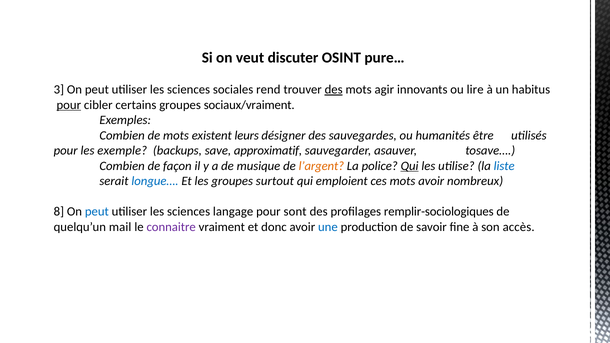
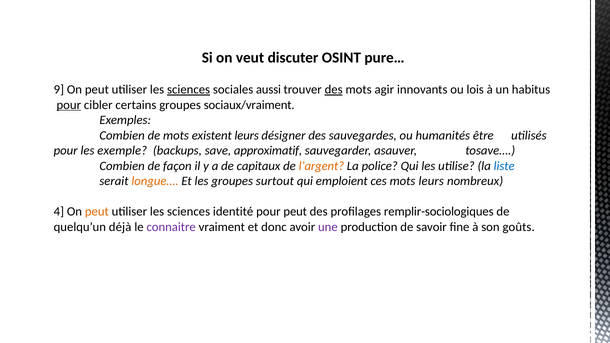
3: 3 -> 9 (59, 90)
sciences underline: none -> present (189, 90)
rend: rend -> aussi (268, 90)
lire: lire -> lois (475, 90)
musique: musique -> capitaux (259, 166)
Qui underline: present -> none (410, 166)
longue… colour: blue -> orange (155, 181)
mots avoir: avoir -> leurs (431, 181)
8: 8 -> 4 (59, 212)
peut colour: blue -> orange (97, 212)
langage: langage -> identité (233, 212)
pour sont: sont -> peut (295, 212)
mail: mail -> déjà (120, 227)
une colour: blue -> purple (328, 227)
accès: accès -> goûts (519, 227)
